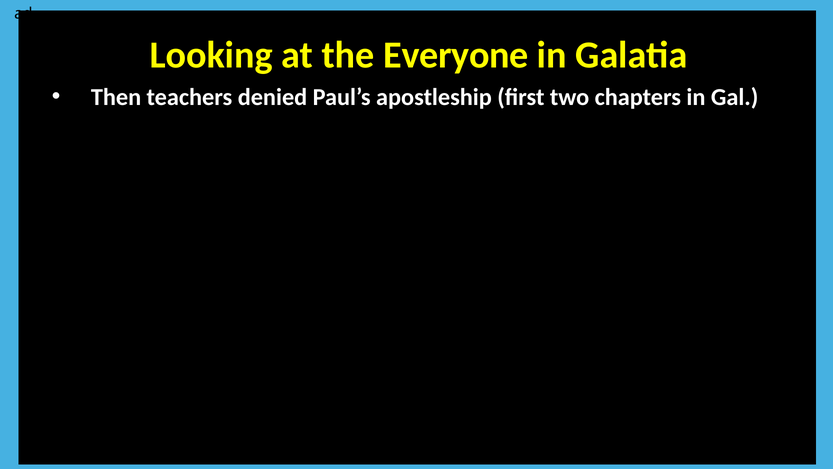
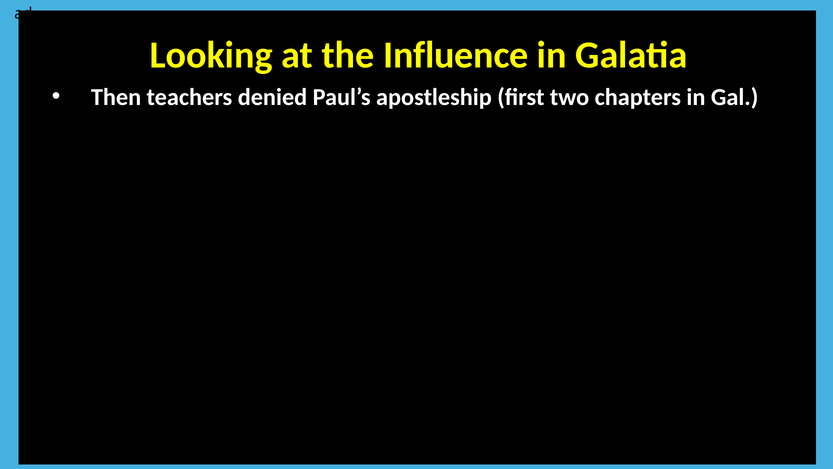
Everyone: Everyone -> Influence (456, 55)
